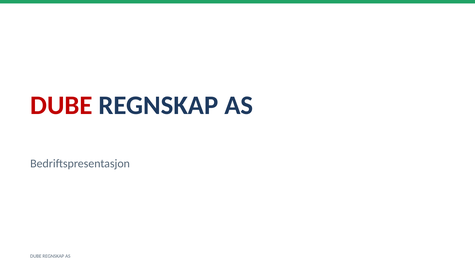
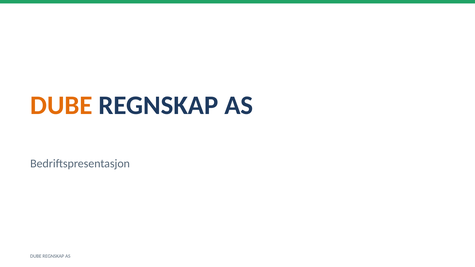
DUBE colour: red -> orange (61, 105)
